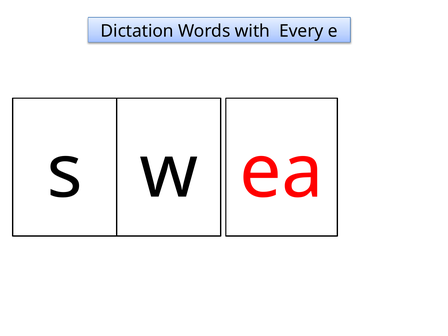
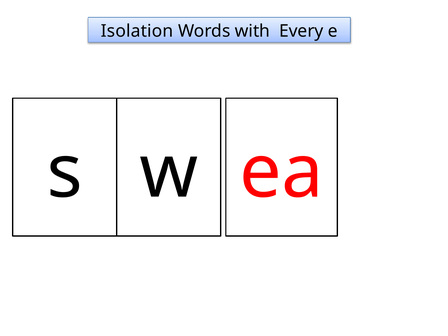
Dictation: Dictation -> Isolation (137, 31)
